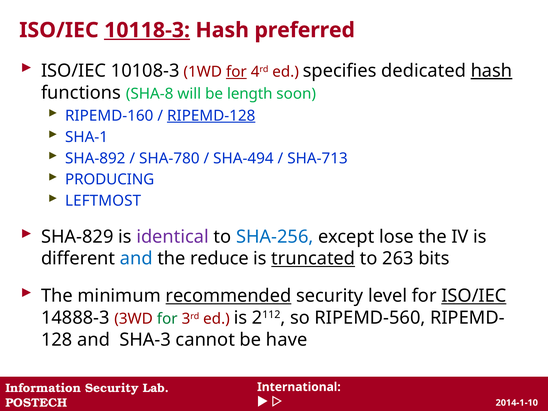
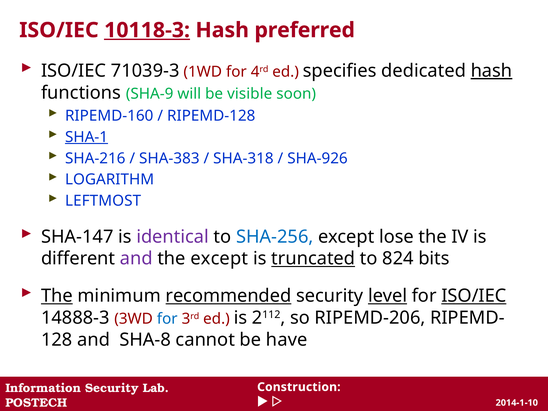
10108-3: 10108-3 -> 71039-3 (145, 71)
for underline: present -> none (236, 72)
SHA-8: SHA-8 -> SHA-9 (150, 94)
length: length -> visible (250, 94)
RIPEMD-128 underline: present -> none (211, 116)
SHA-1 underline: none -> present (87, 137)
SHA-892: SHA-892 -> SHA-216 (95, 158)
SHA-780: SHA-780 -> SHA-383 (169, 158)
SHA-494: SHA-494 -> SHA-318 (243, 158)
SHA-713: SHA-713 -> SHA-926 (317, 158)
PRODUCING: PRODUCING -> LOGARITHM (110, 180)
SHA-829: SHA-829 -> SHA-147 (77, 237)
and colour: blue -> purple (136, 259)
the reduce: reduce -> except (219, 259)
263: 263 -> 824 (398, 259)
The underline: none -> present (57, 296)
level underline: none -> present (388, 296)
for colour: green -> blue (167, 319)
RIPEMD-560: RIPEMD-560 -> RIPEMD-206 (370, 318)
SHA-3: SHA-3 -> SHA-8 (145, 340)
International: International -> Construction (299, 387)
